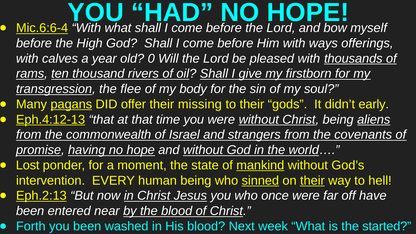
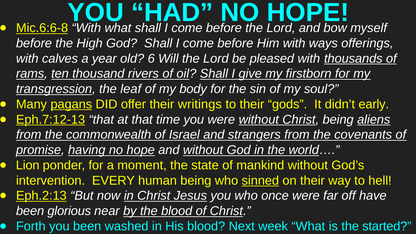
Mic.6:6-4: Mic.6:6-4 -> Mic.6:6-8 (42, 28)
0: 0 -> 6 (151, 59)
flee: flee -> leaf (131, 89)
missing: missing -> writings (200, 104)
Eph.4:12-13: Eph.4:12-13 -> Eph.7:12-13 (51, 120)
Lost: Lost -> Lion (28, 165)
mankind underline: present -> none (260, 165)
their underline: present -> none (312, 181)
entered: entered -> glorious (69, 211)
